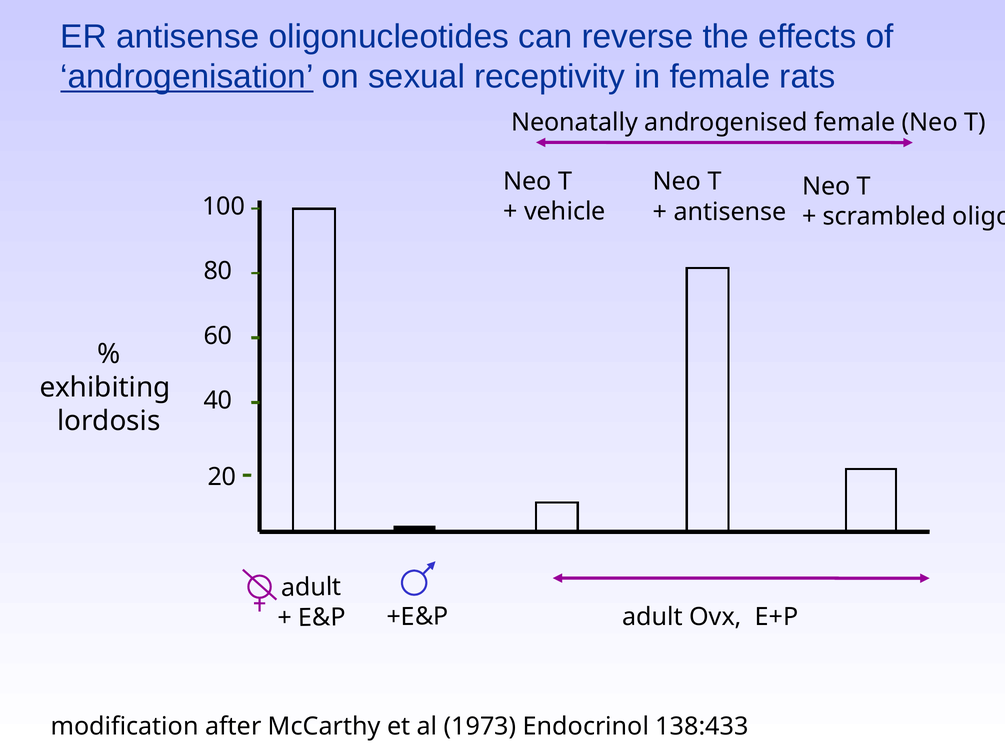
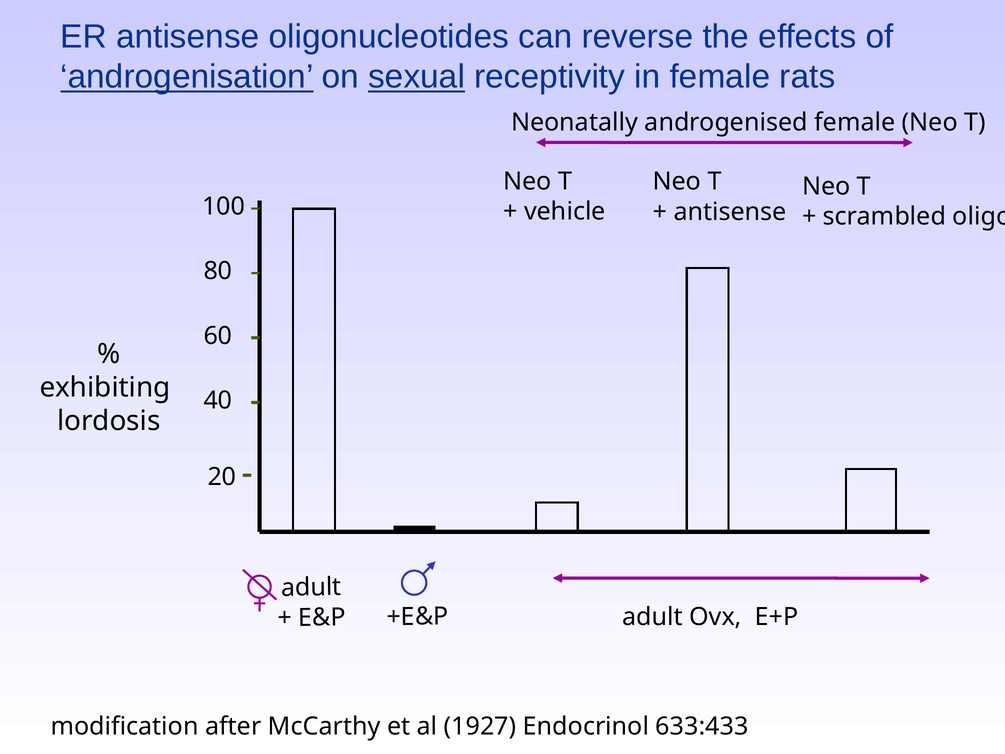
sexual underline: none -> present (417, 77)
1973: 1973 -> 1927 (480, 726)
138:433: 138:433 -> 633:433 (702, 726)
